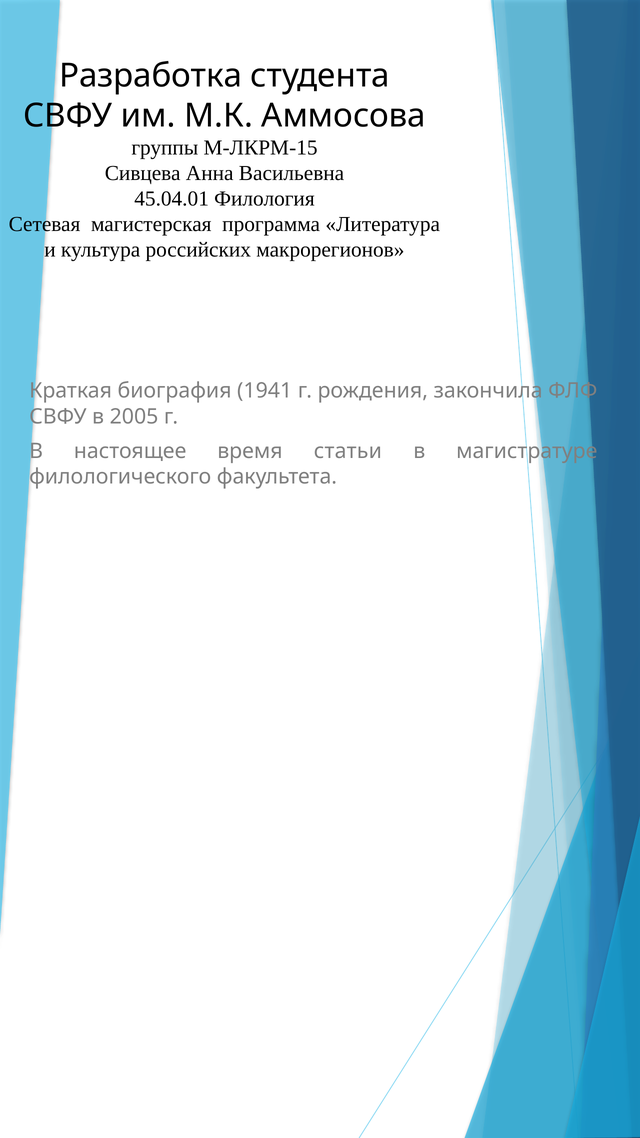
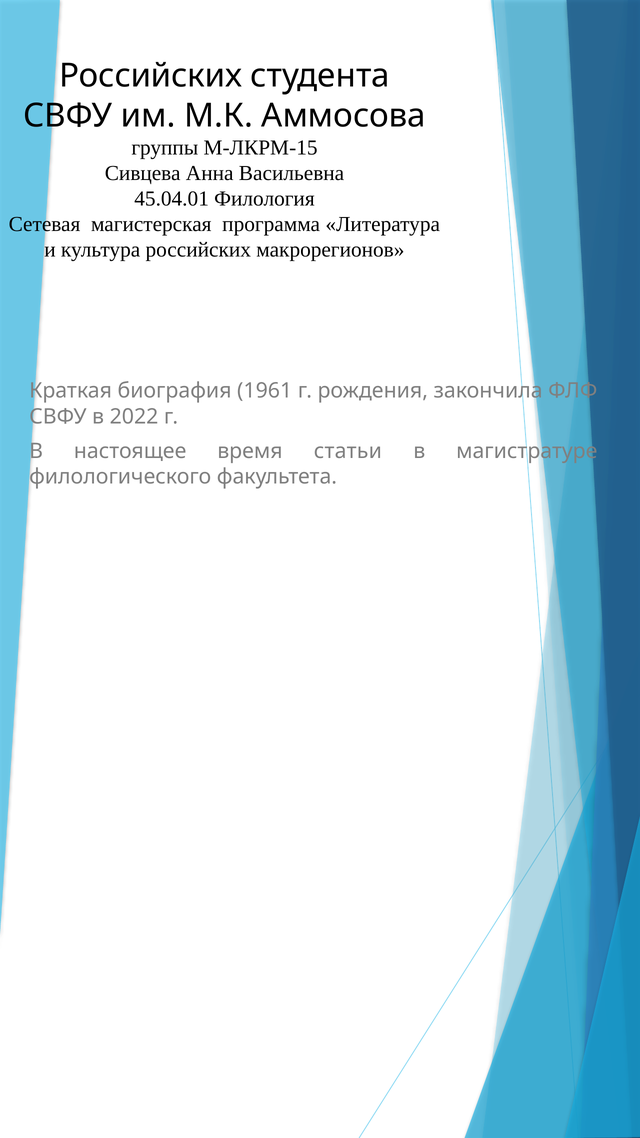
Разработка: Разработка -> Российских (151, 76)
1941: 1941 -> 1961 (265, 391)
2005: 2005 -> 2022 (134, 416)
